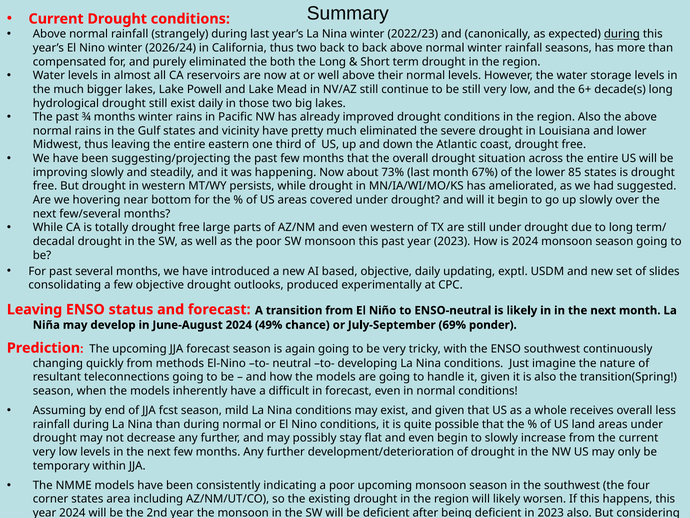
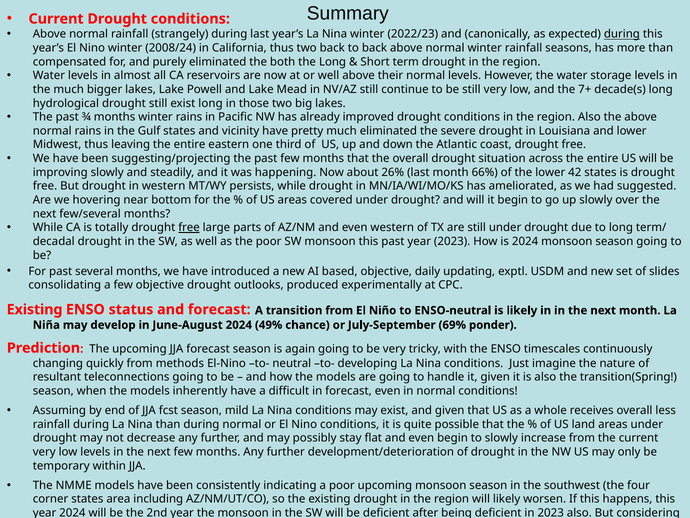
2026/24: 2026/24 -> 2008/24 (171, 48)
6+: 6+ -> 7+ (585, 89)
exist daily: daily -> long (211, 103)
73%: 73% -> 26% (393, 172)
67%: 67% -> 66% (485, 172)
85: 85 -> 42 (575, 172)
free underline: none -> present (189, 227)
Leaving: Leaving -> Existing (35, 309)
ENSO southwest: southwest -> timescales (552, 349)
